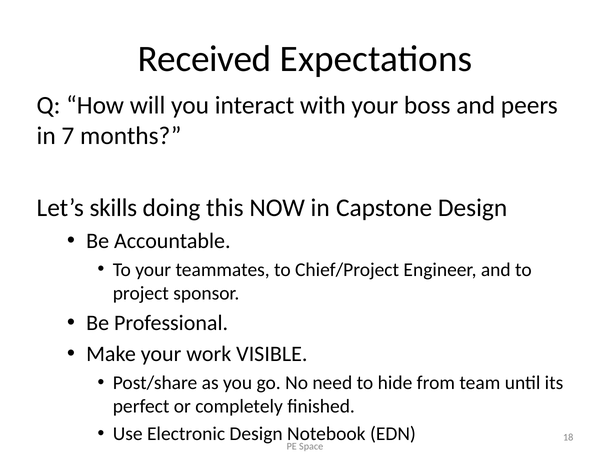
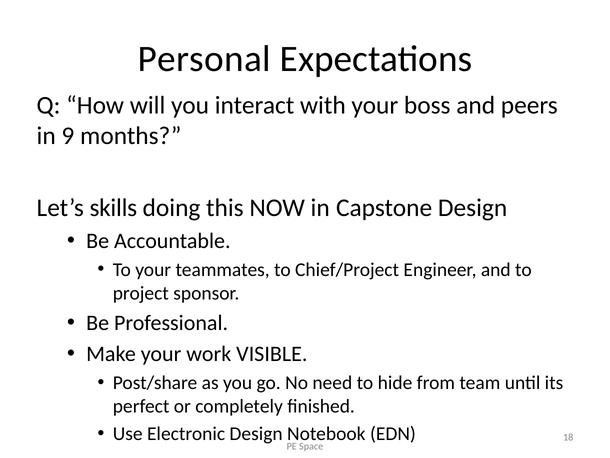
Received: Received -> Personal (204, 59)
7: 7 -> 9 (68, 136)
